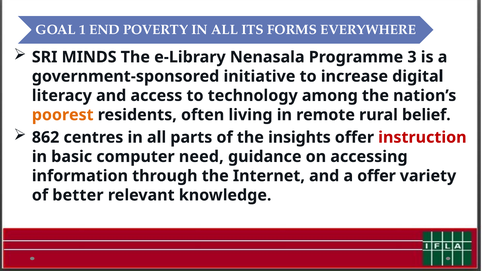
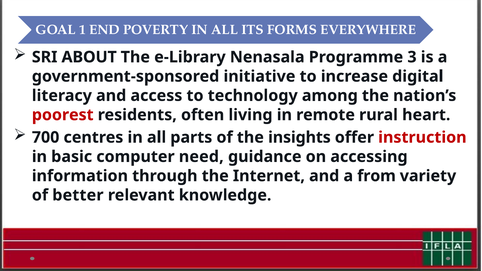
MINDS: MINDS -> ABOUT (89, 57)
poorest colour: orange -> red (63, 115)
belief: belief -> heart (426, 115)
862: 862 -> 700 (46, 137)
a offer: offer -> from (377, 176)
